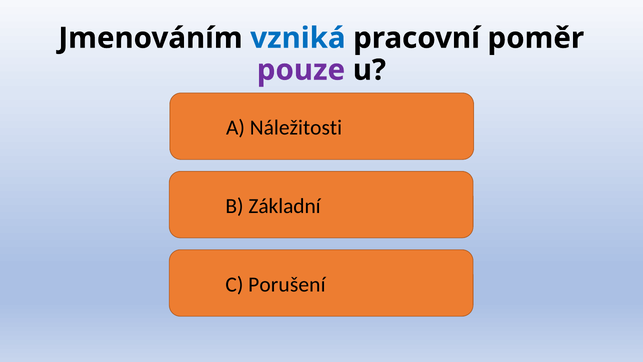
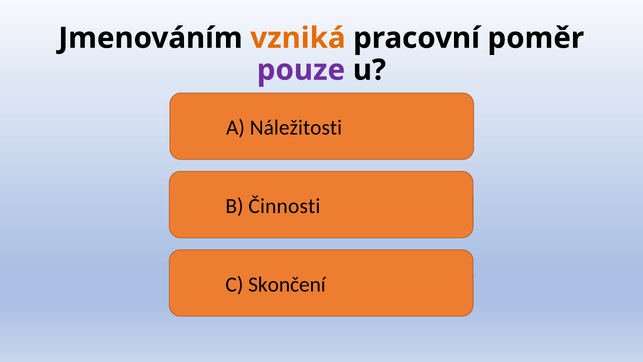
vzniká colour: blue -> orange (298, 38)
Základní: Základní -> Činnosti (284, 206)
Porušení: Porušení -> Skončení (287, 284)
